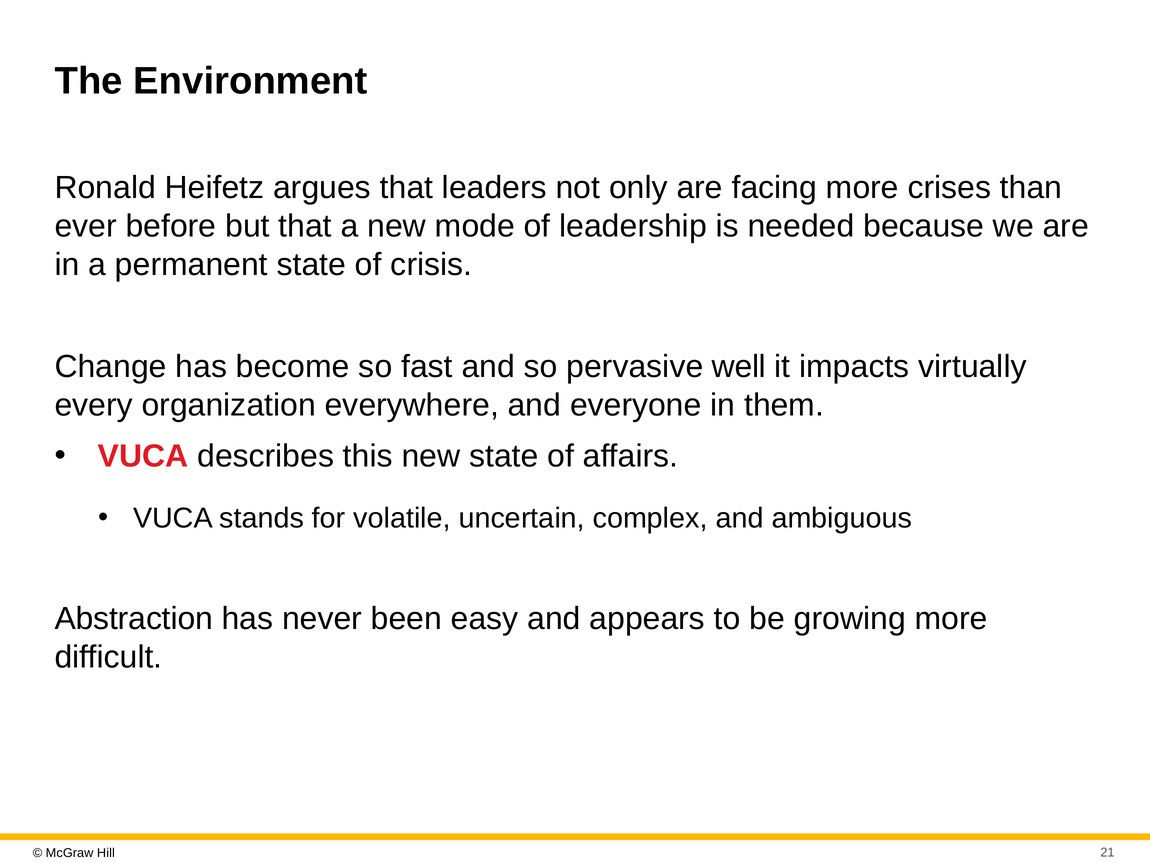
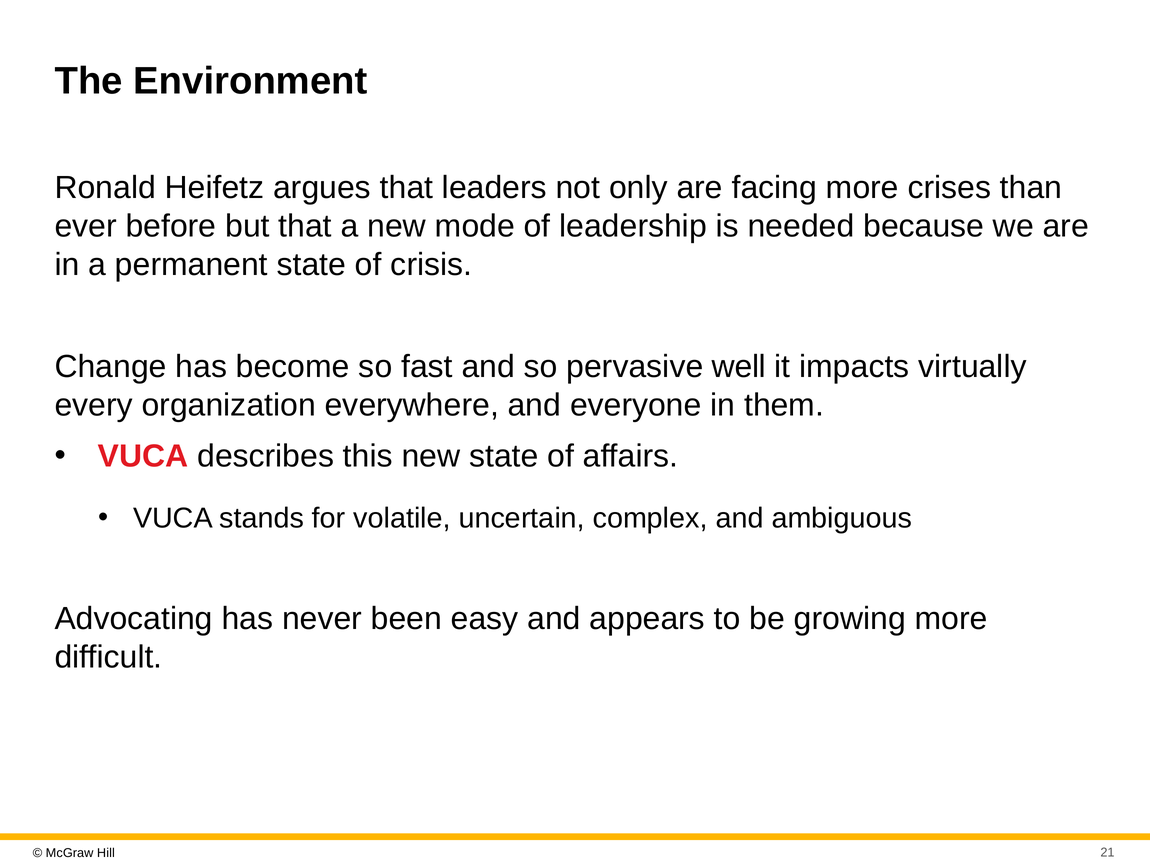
Abstraction: Abstraction -> Advocating (134, 618)
